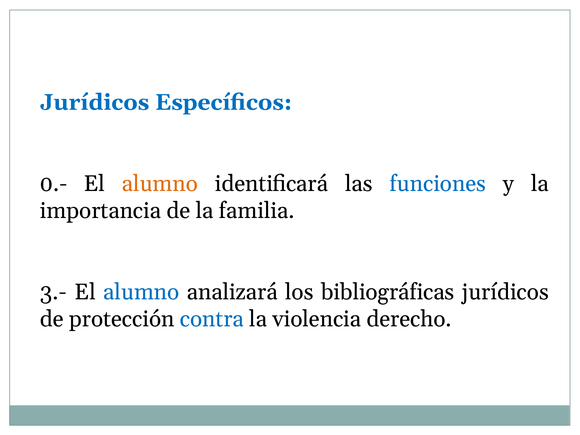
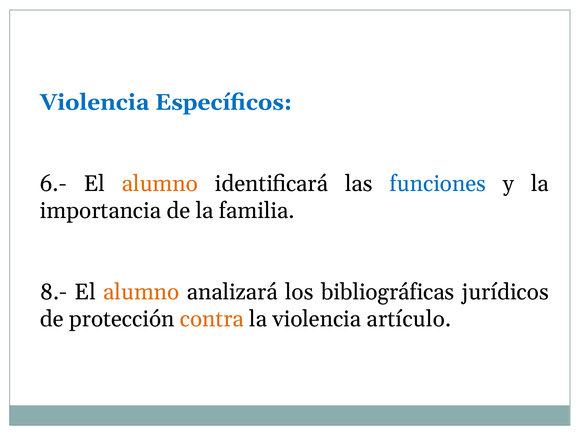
Jurídicos: Jurídicos -> Violencia (95, 102)
0.-: 0.- -> 6.- (53, 184)
3.-: 3.- -> 8.- (54, 292)
alumno colour: blue -> orange (141, 292)
contra colour: blue -> orange (212, 319)
derecho: derecho -> artículo (409, 319)
